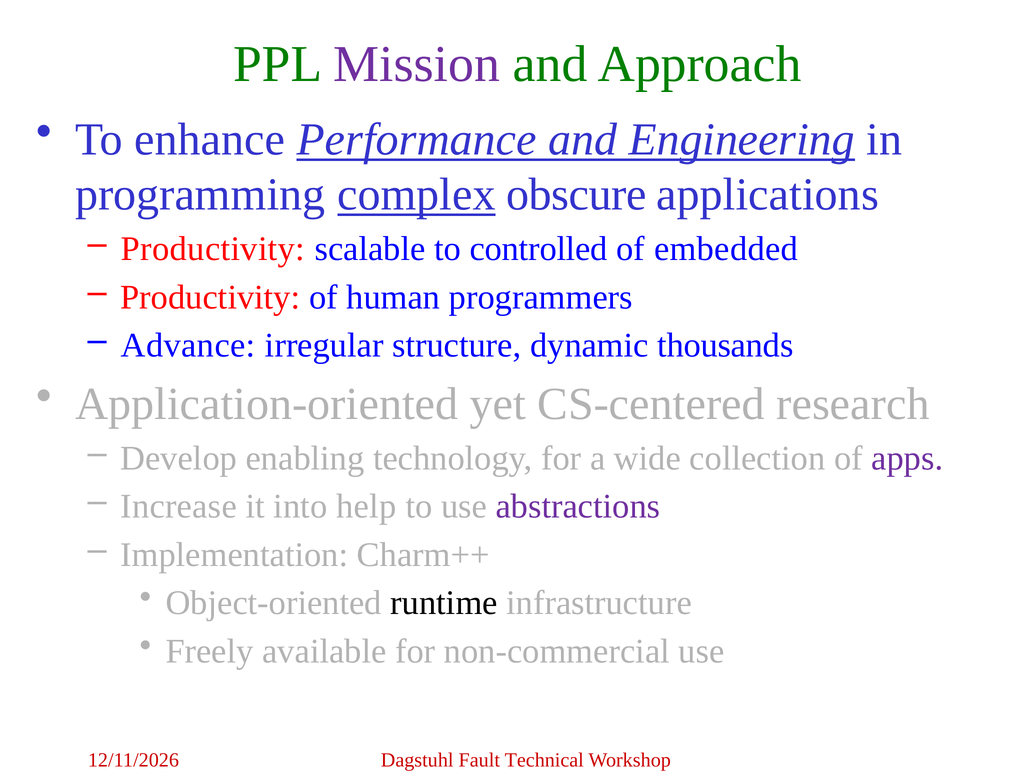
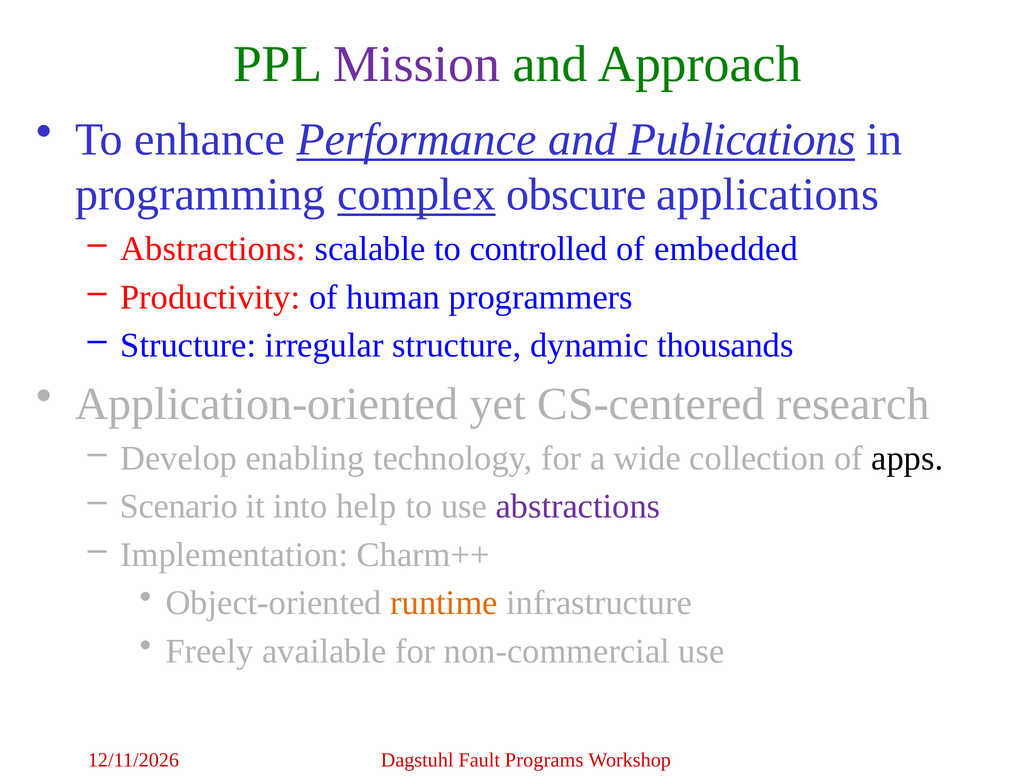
Engineering: Engineering -> Publications (742, 139)
Productivity: Productivity -> Abstractions (213, 249)
Advance: Advance -> Structure (188, 346)
apps colour: purple -> black (907, 458)
Increase: Increase -> Scenario (179, 507)
runtime colour: black -> orange (444, 603)
Technical: Technical -> Programs (544, 760)
